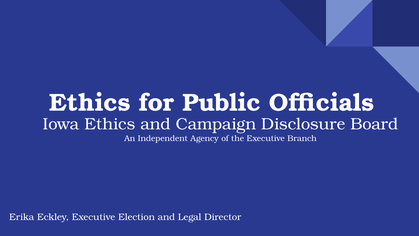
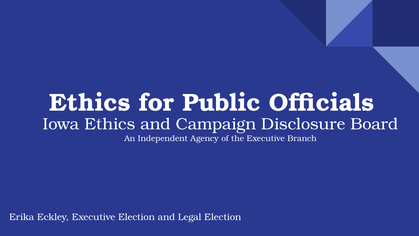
Legal Director: Director -> Election (223, 217)
